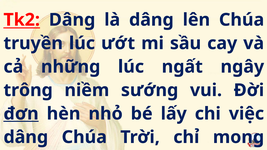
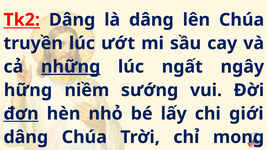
những underline: none -> present (71, 67)
trông: trông -> hững (28, 90)
việc: việc -> giới (246, 114)
